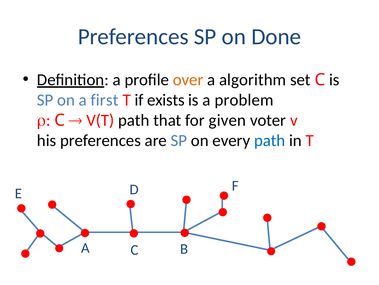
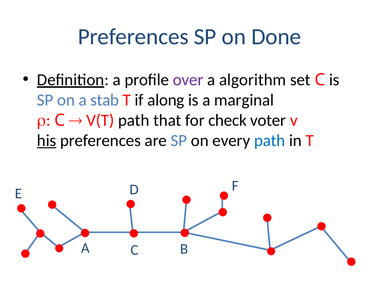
over colour: orange -> purple (188, 80)
first: first -> stab (105, 100)
exists: exists -> along (166, 100)
problem: problem -> marginal (244, 100)
given: given -> check (227, 120)
his underline: none -> present (47, 140)
